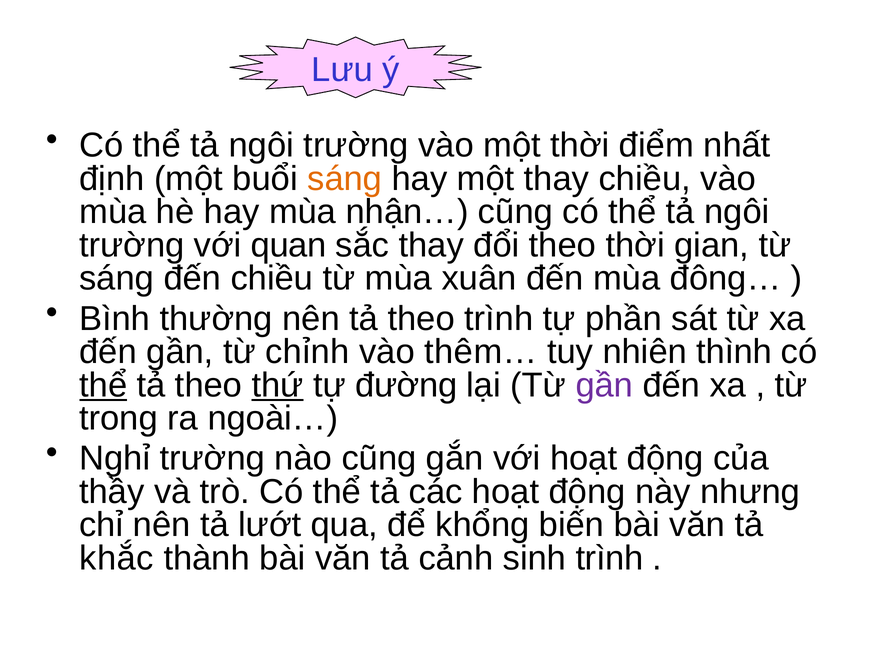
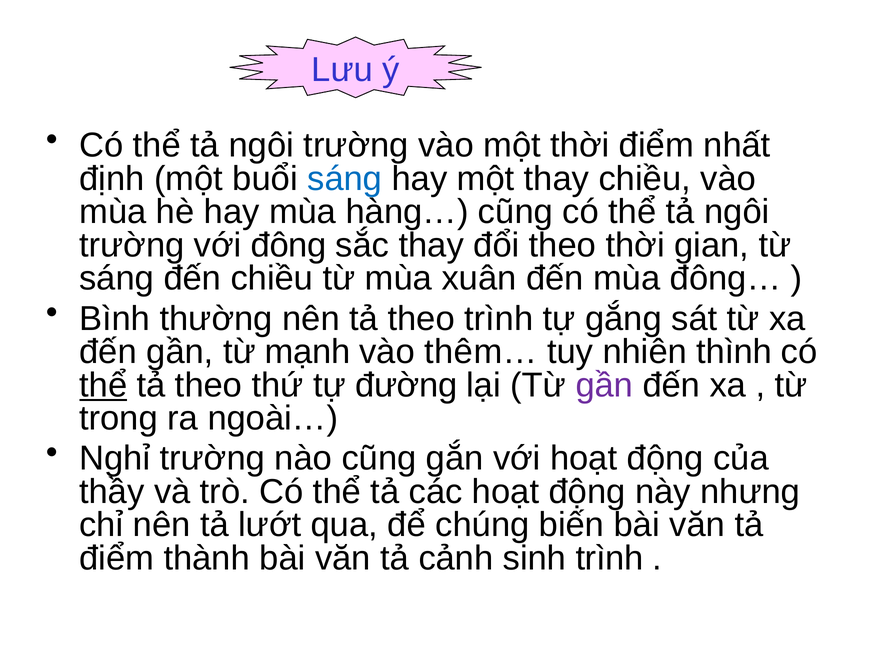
sáng colour: orange -> blue (345, 179)
nhận…: nhận… -> hàng… (407, 212)
quan: quan -> đông (289, 245)
phần: phần -> gắng (623, 319)
chỉnh: chỉnh -> mạnh (308, 352)
thứ underline: present -> none (278, 385)
khổng: khổng -> chúng (482, 525)
khắc: khắc -> điểm (117, 558)
